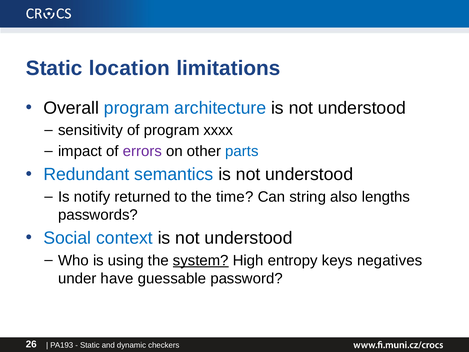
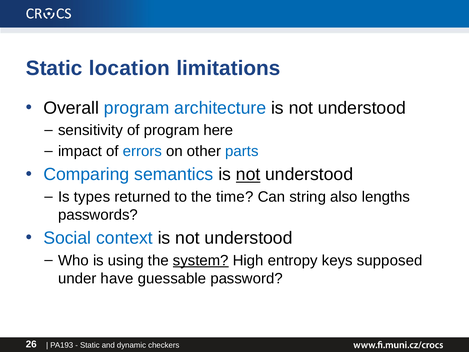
xxxx: xxxx -> here (218, 130)
errors colour: purple -> blue (142, 151)
Redundant: Redundant -> Comparing (86, 174)
not underline: none -> present (248, 174)
notify: notify -> types (92, 197)
negatives: negatives -> supposed (390, 260)
